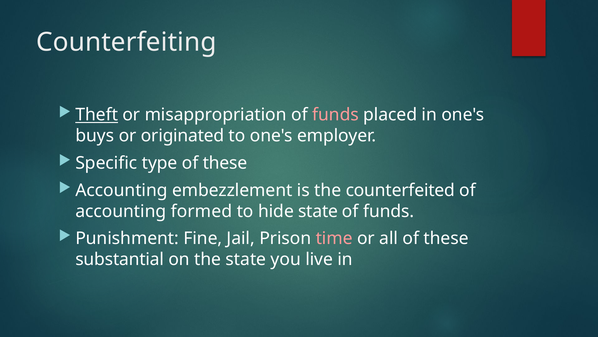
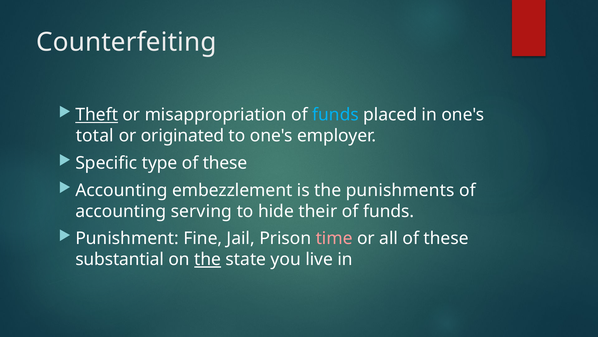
funds colour: pink -> light blue (335, 115)
buys: buys -> total (95, 136)
counterfeited: counterfeited -> punishments (400, 190)
formed: formed -> serving (201, 211)
hide state: state -> their (318, 211)
the underline: none -> present (208, 259)
